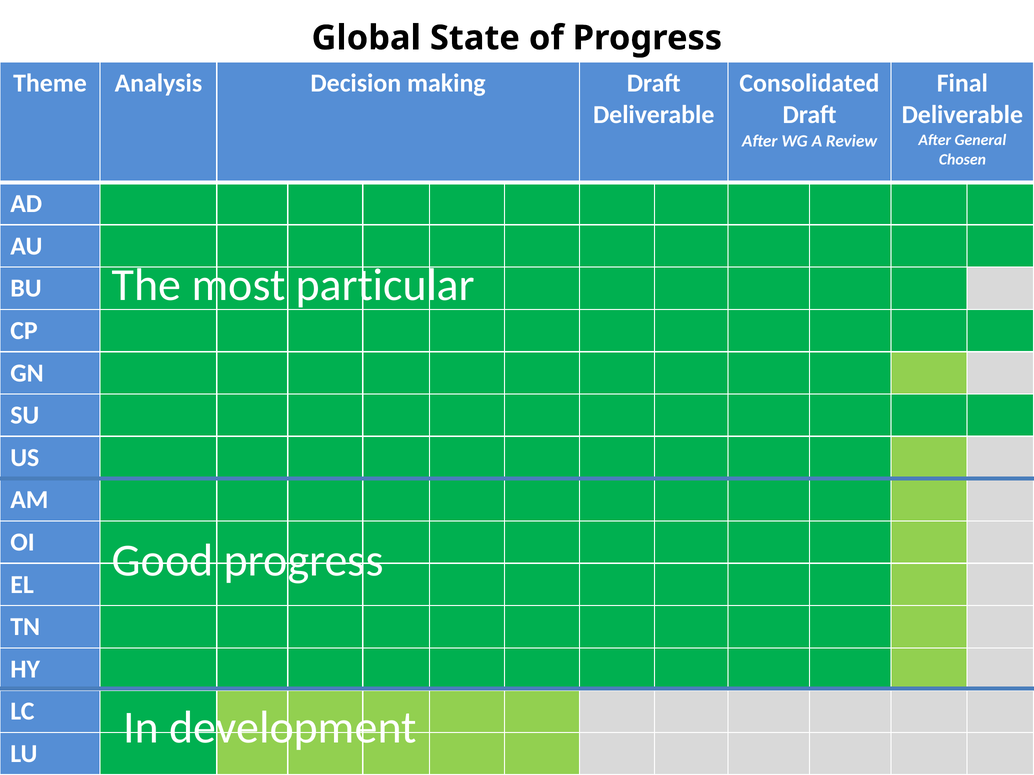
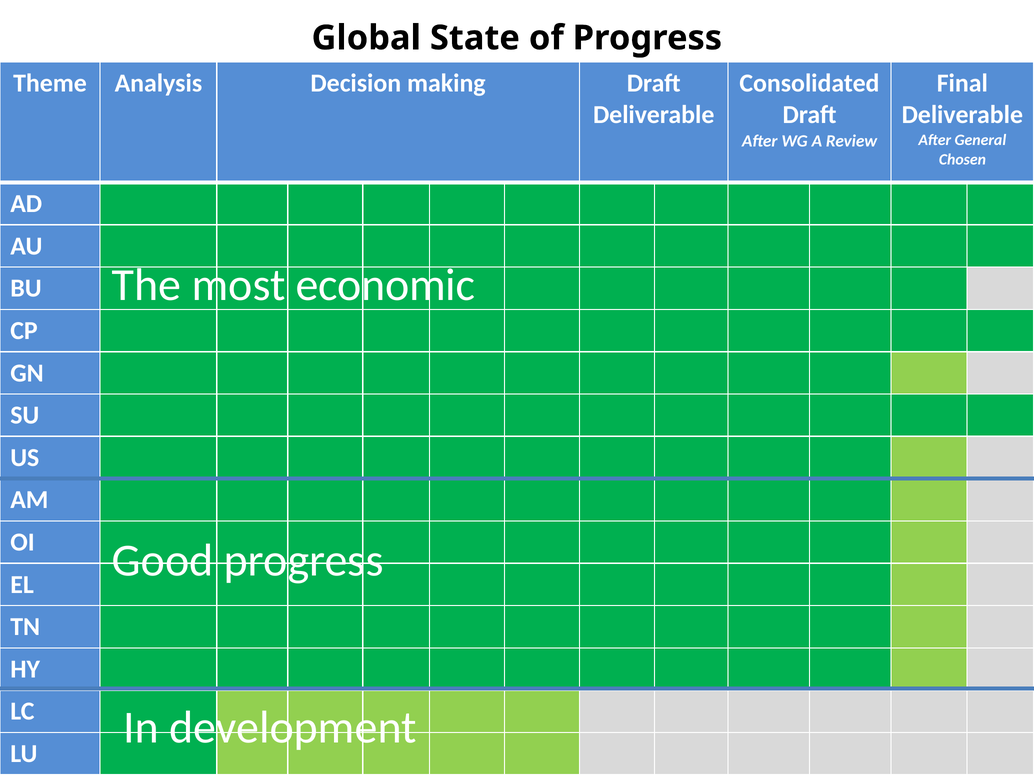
particular: particular -> economic (385, 285)
